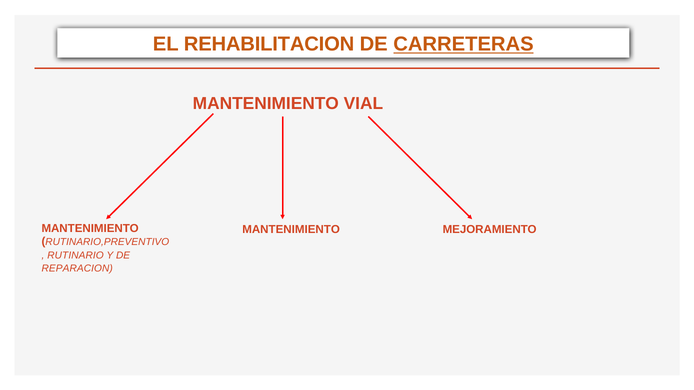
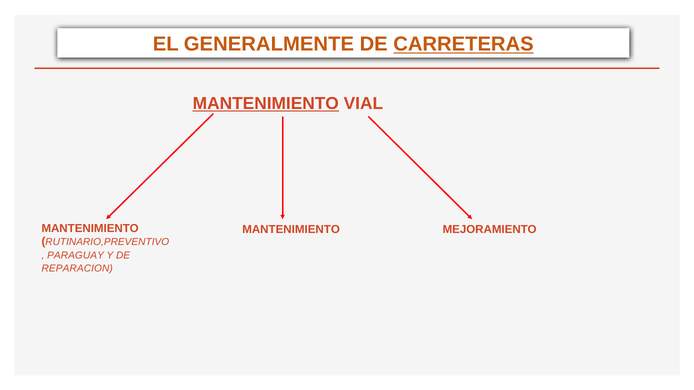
REHABILITACION: REHABILITACION -> GENERALMENTE (269, 44)
MANTENIMIENTO underline: none -> present (266, 104)
RUTINARIO: RUTINARIO -> PARAGUAY (76, 256)
